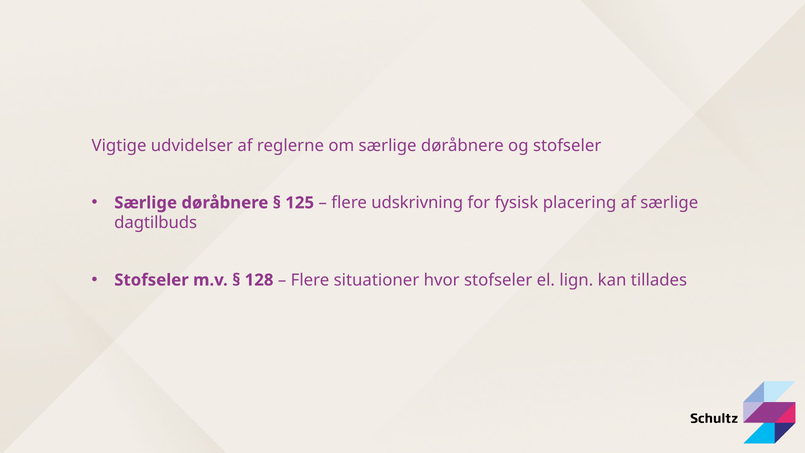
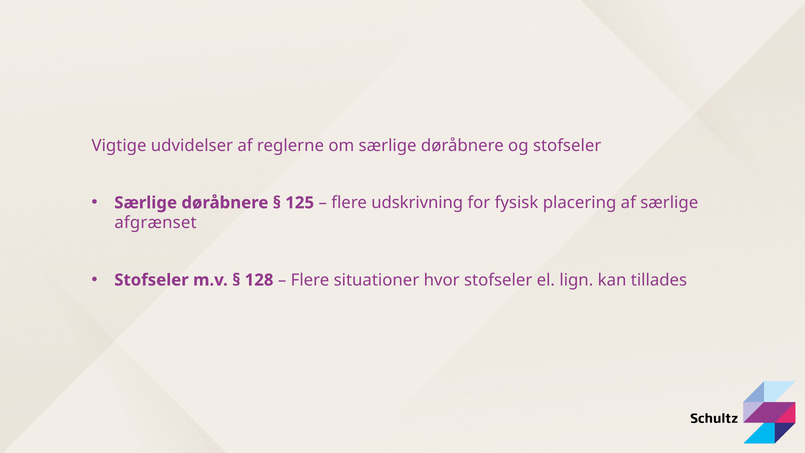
dagtilbuds: dagtilbuds -> afgrænset (156, 223)
